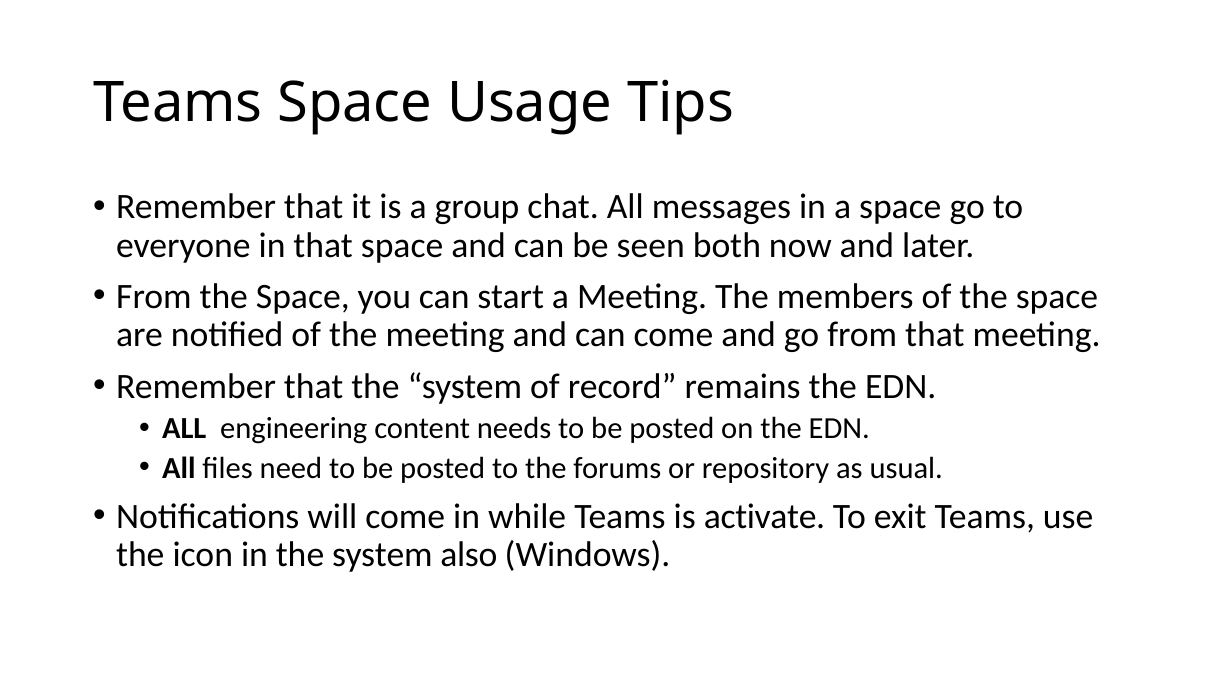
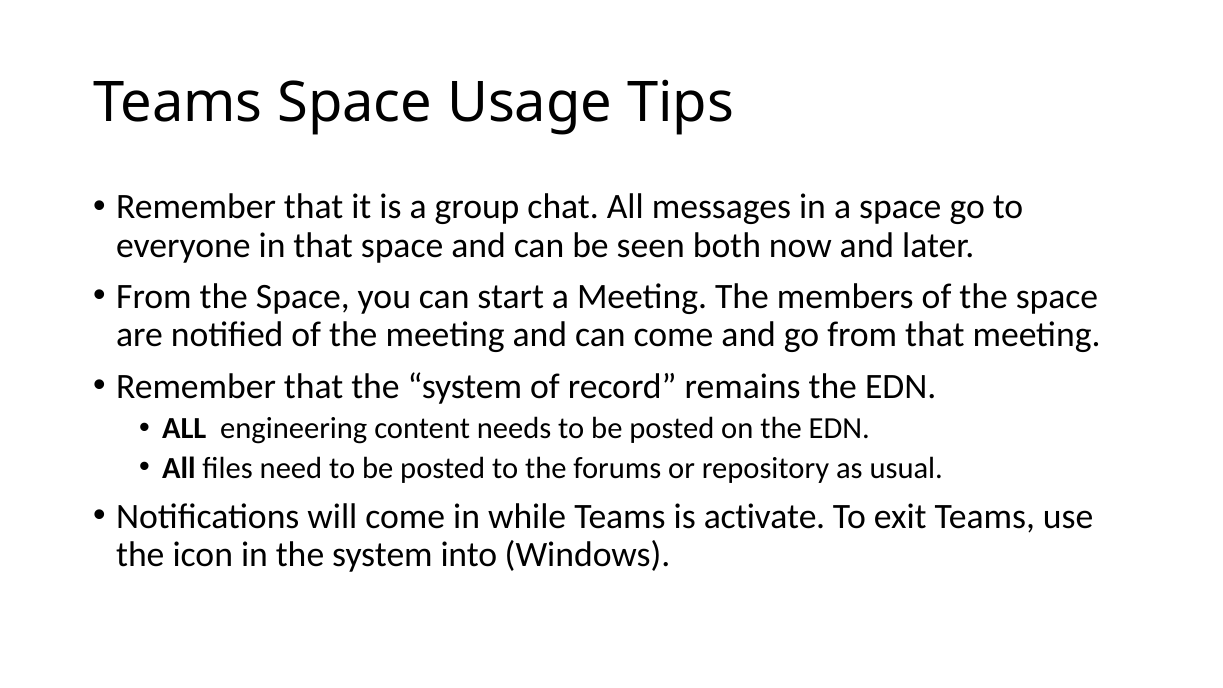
also: also -> into (469, 555)
